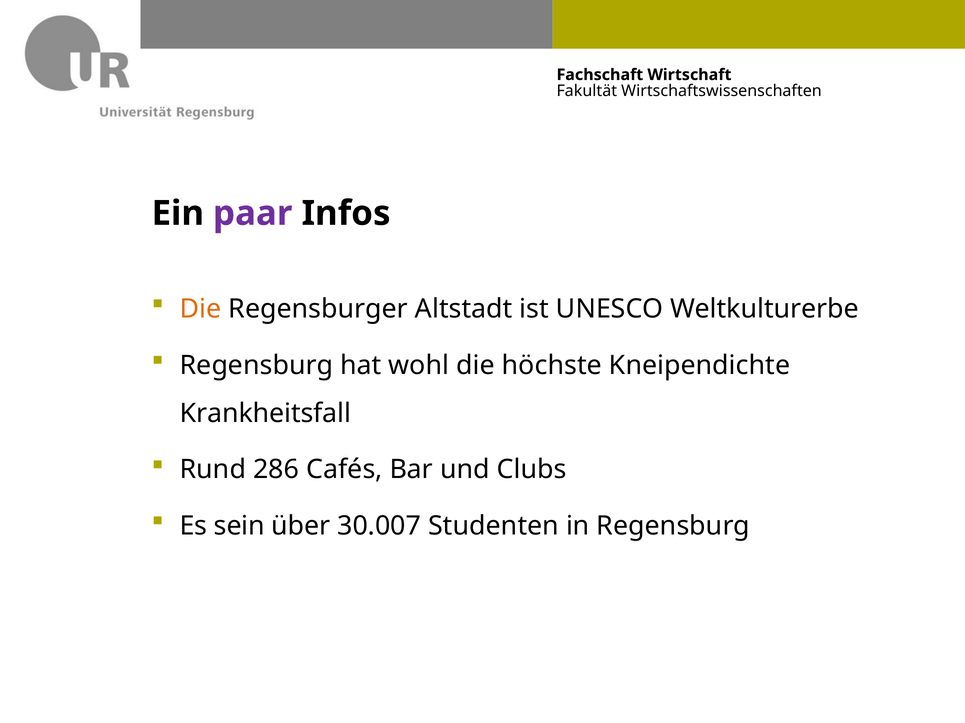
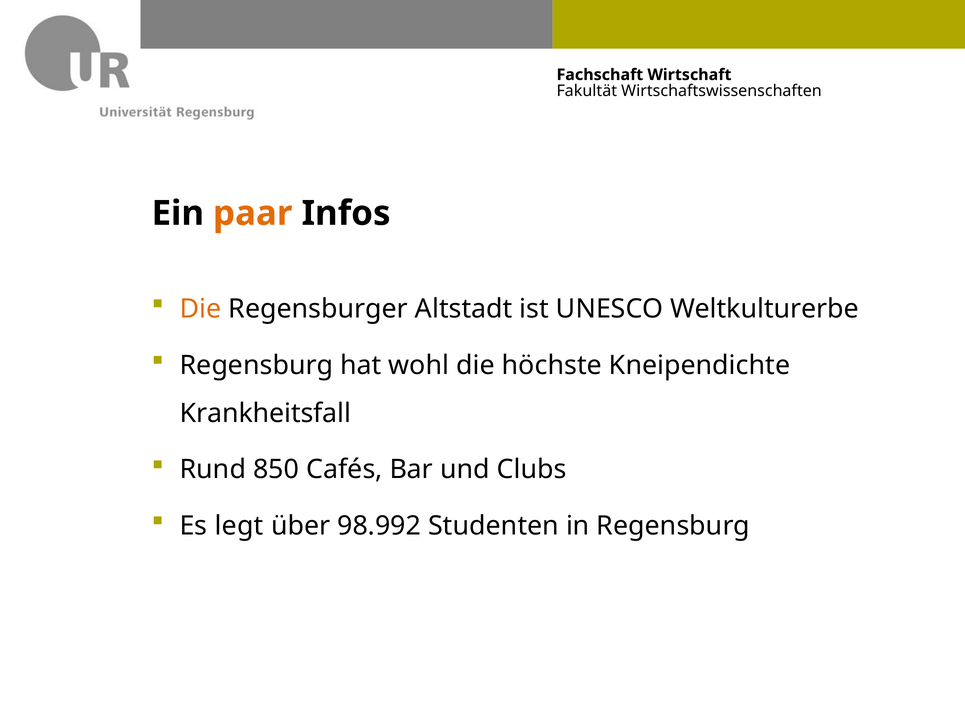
paar colour: purple -> orange (253, 214)
286: 286 -> 850 (276, 470)
sein: sein -> legt (239, 526)
30.007: 30.007 -> 98.992 (379, 526)
